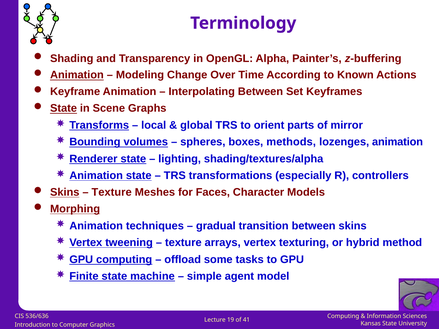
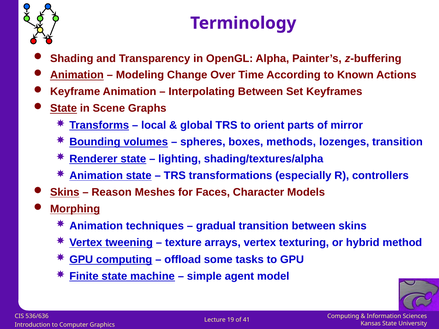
lozenges animation: animation -> transition (397, 142)
Texture: Texture -> Reason (112, 192)
